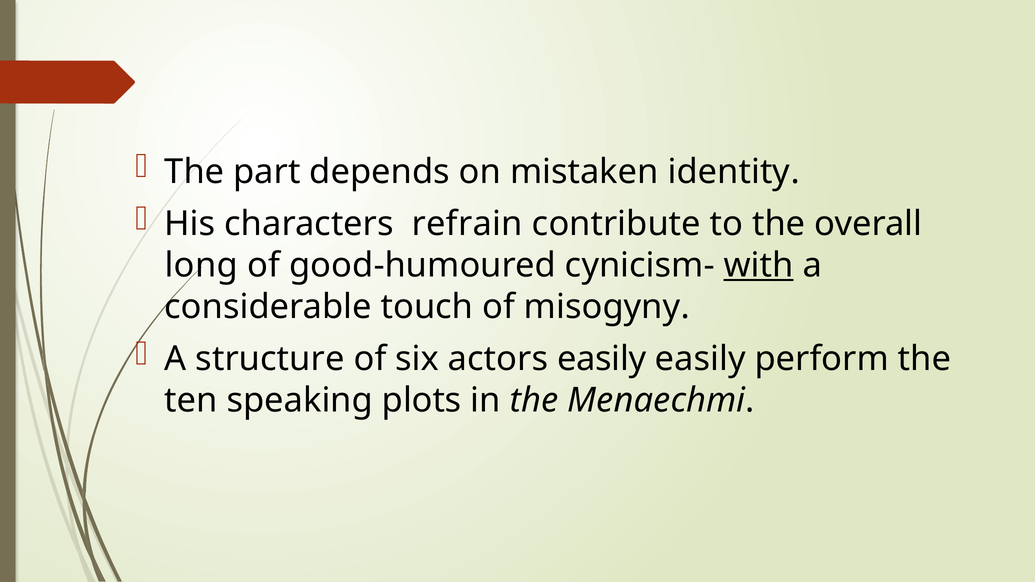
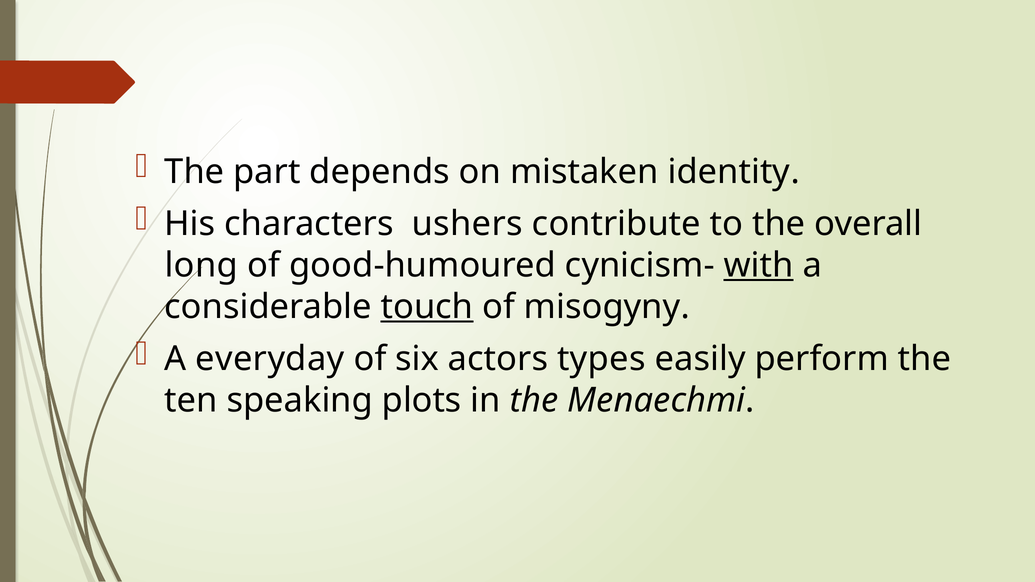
refrain: refrain -> ushers (467, 224)
touch underline: none -> present (427, 307)
structure: structure -> everyday (270, 359)
actors easily: easily -> types (601, 359)
